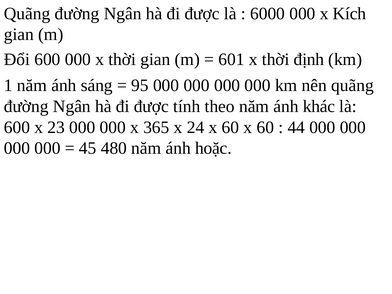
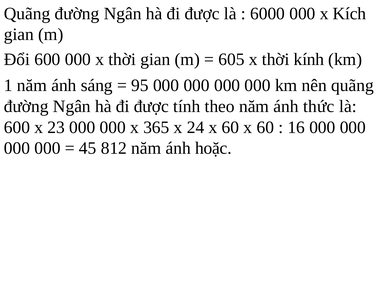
601: 601 -> 605 (231, 59)
định: định -> kính (309, 59)
khác: khác -> thức (319, 106)
44: 44 -> 16 (296, 127)
480: 480 -> 812 (114, 148)
